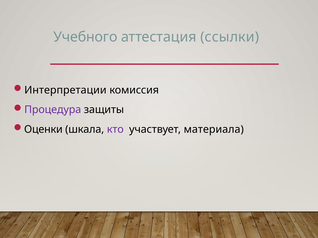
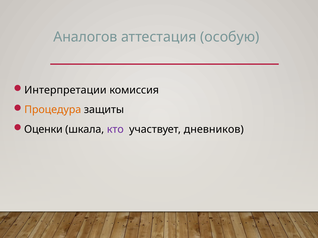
Учебного: Учебного -> Аналогов (85, 37)
ссылки: ссылки -> особую (230, 37)
Процедура colour: purple -> orange (53, 110)
материала: материала -> дневников (214, 130)
